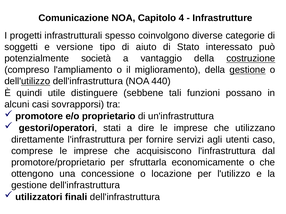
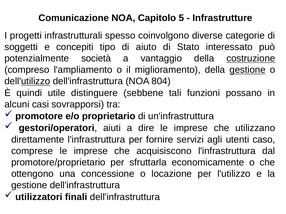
4: 4 -> 5 (181, 18)
versione: versione -> concepiti (75, 47)
440: 440 -> 804 (161, 81)
stati: stati -> aiuti (112, 128)
